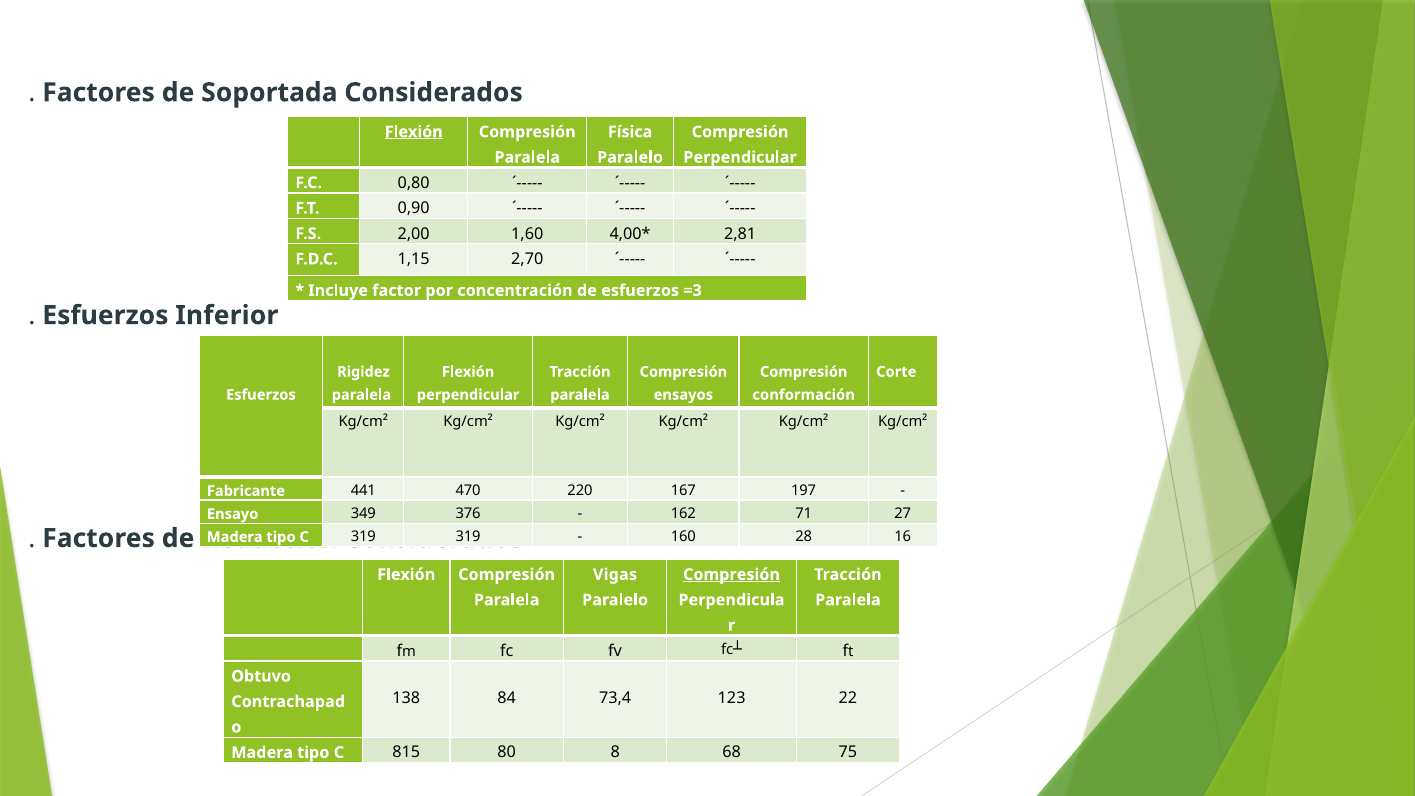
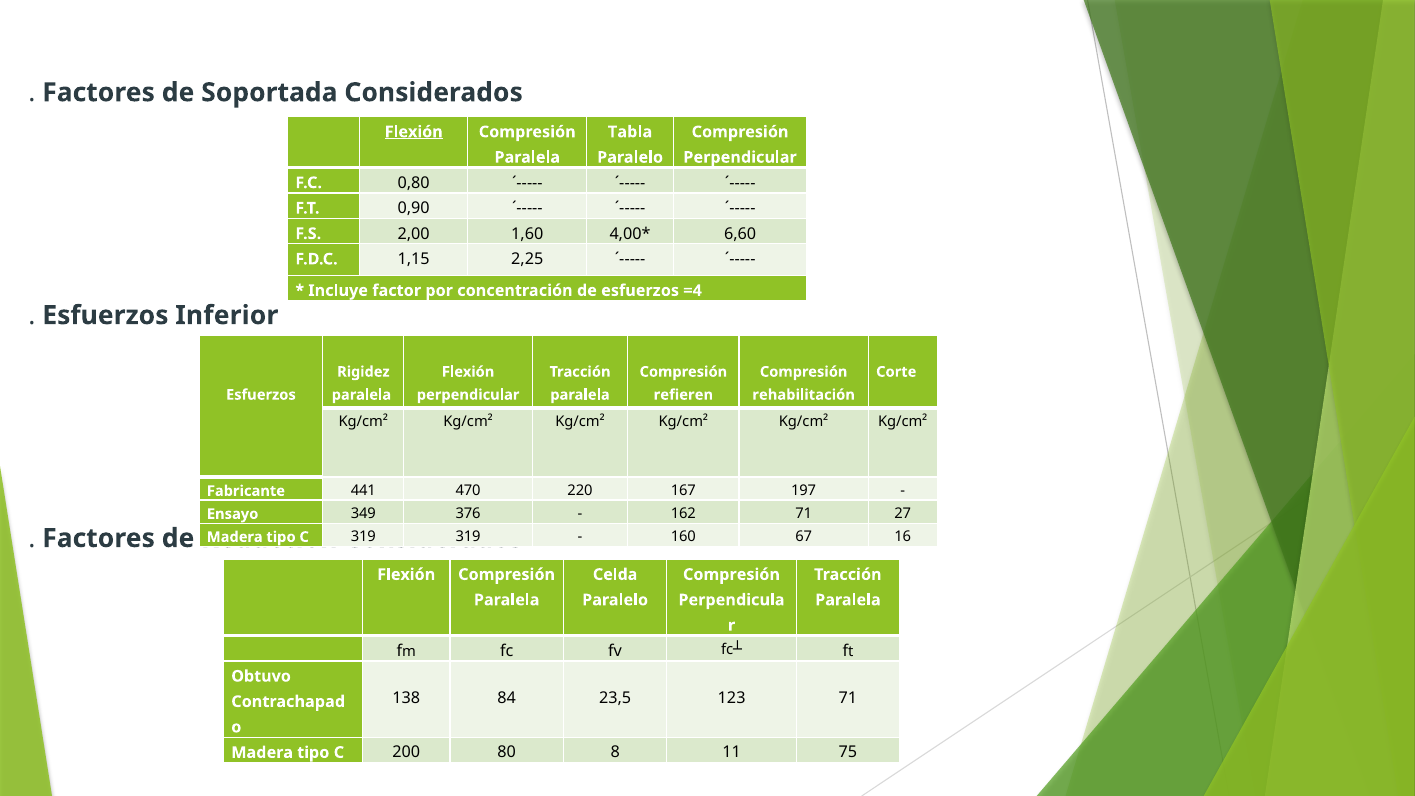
Física: Física -> Tabla (630, 132)
2,81: 2,81 -> 6,60 (740, 234)
2,70: 2,70 -> 2,25 (527, 259)
=3: =3 -> =4 (693, 291)
ensayos: ensayos -> refieren (683, 395)
conformación: conformación -> rehabilitación (804, 395)
28: 28 -> 67 (804, 537)
Vigas: Vigas -> Celda (615, 574)
Compresión underline: present -> none (731, 574)
73,4: 73,4 -> 23,5 (615, 698)
123 22: 22 -> 71 (848, 698)
815: 815 -> 200 (406, 752)
68: 68 -> 11 (732, 752)
